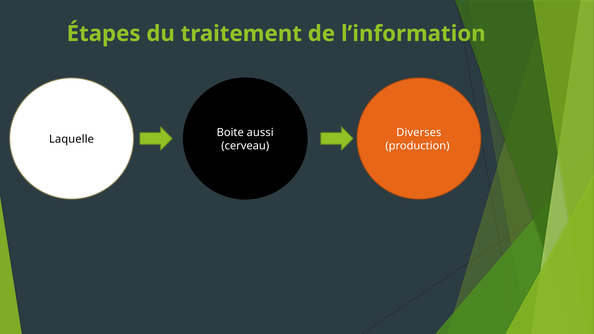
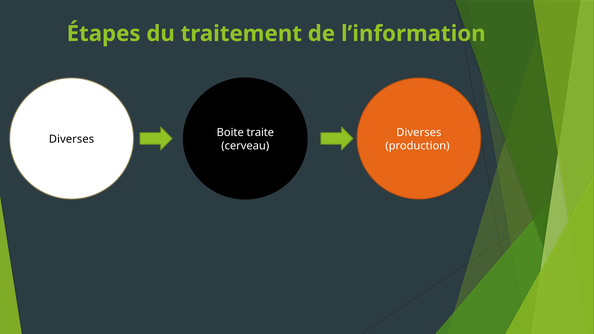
aussi: aussi -> traite (260, 133)
Laquelle: Laquelle -> Diverses (71, 139)
